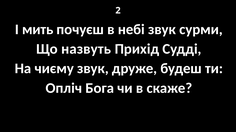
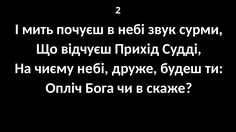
назвуть: назвуть -> відчуєш (86, 49)
чиєму звук: звук -> небі (93, 69)
